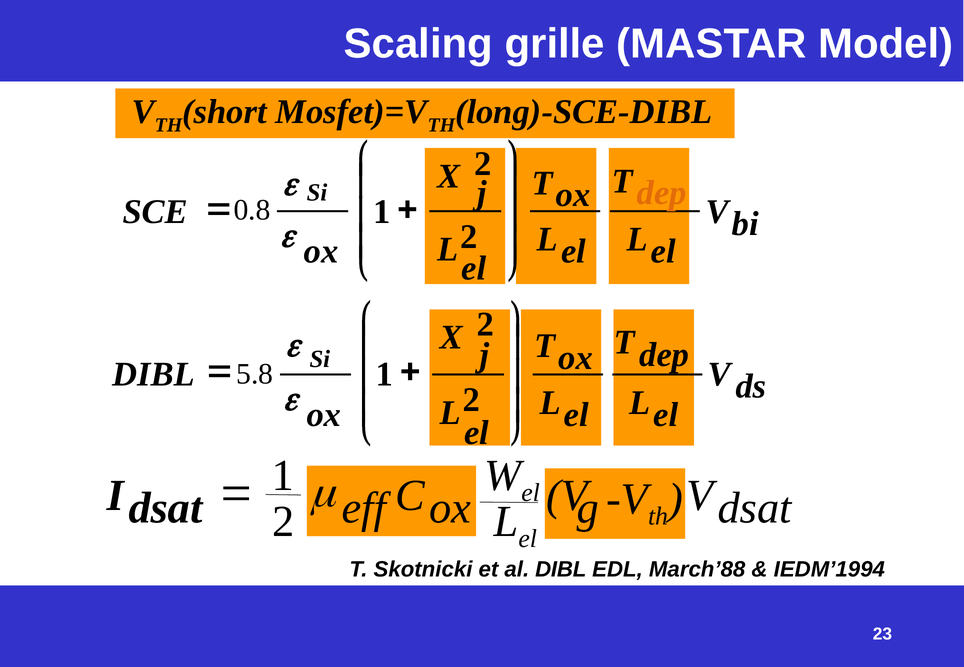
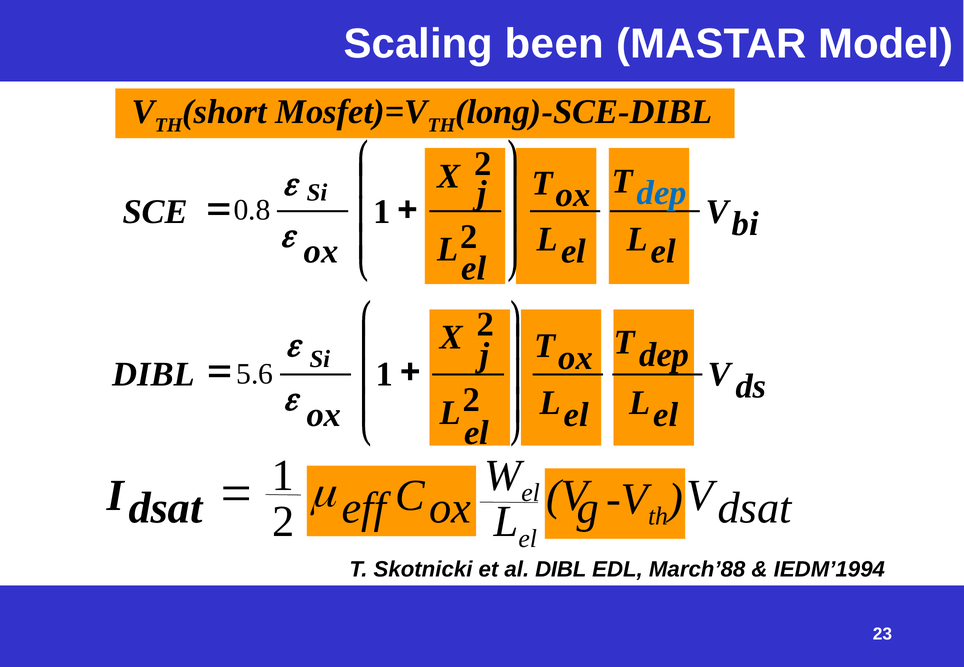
grille: grille -> been (555, 44)
dep colour: orange -> blue (662, 193)
5.8: 5.8 -> 5.6 (255, 374)
